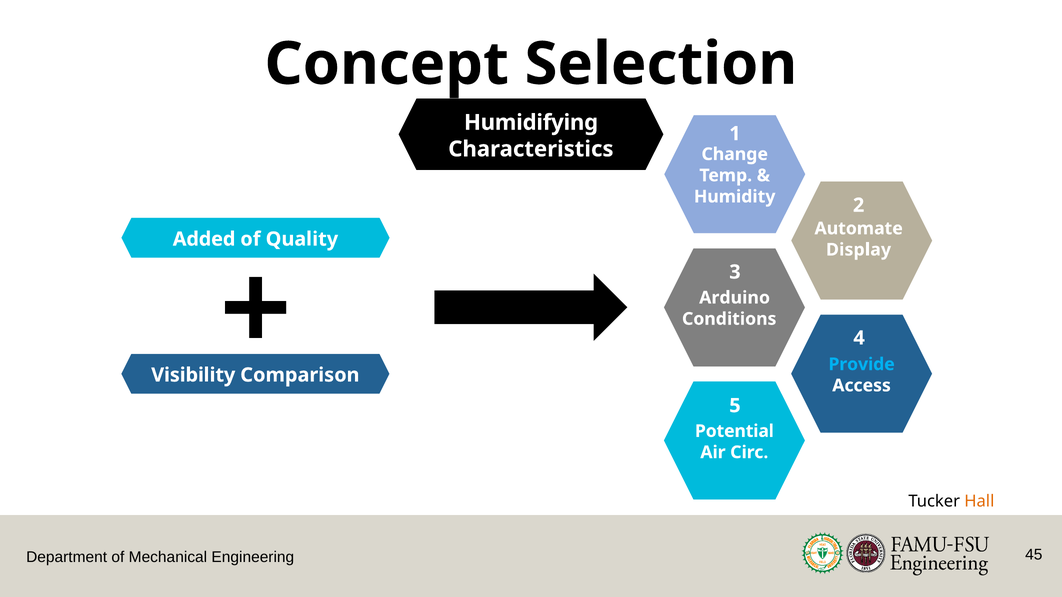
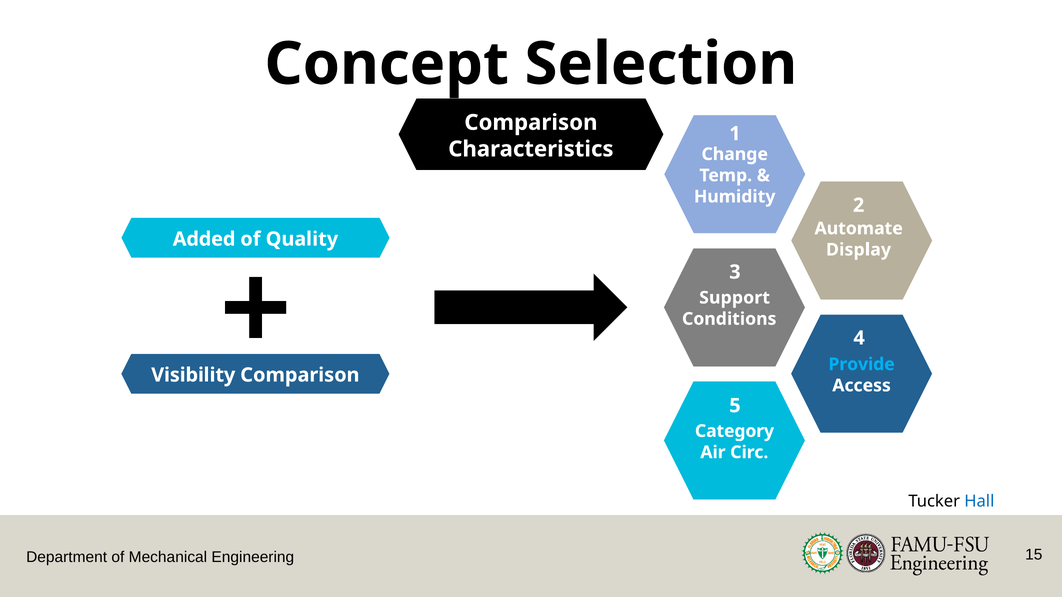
Humidifying: Humidifying -> Comparison (531, 123)
Arduino: Arduino -> Support (735, 298)
Potential: Potential -> Category (734, 431)
Hall colour: orange -> blue (979, 502)
45: 45 -> 15 (1034, 555)
